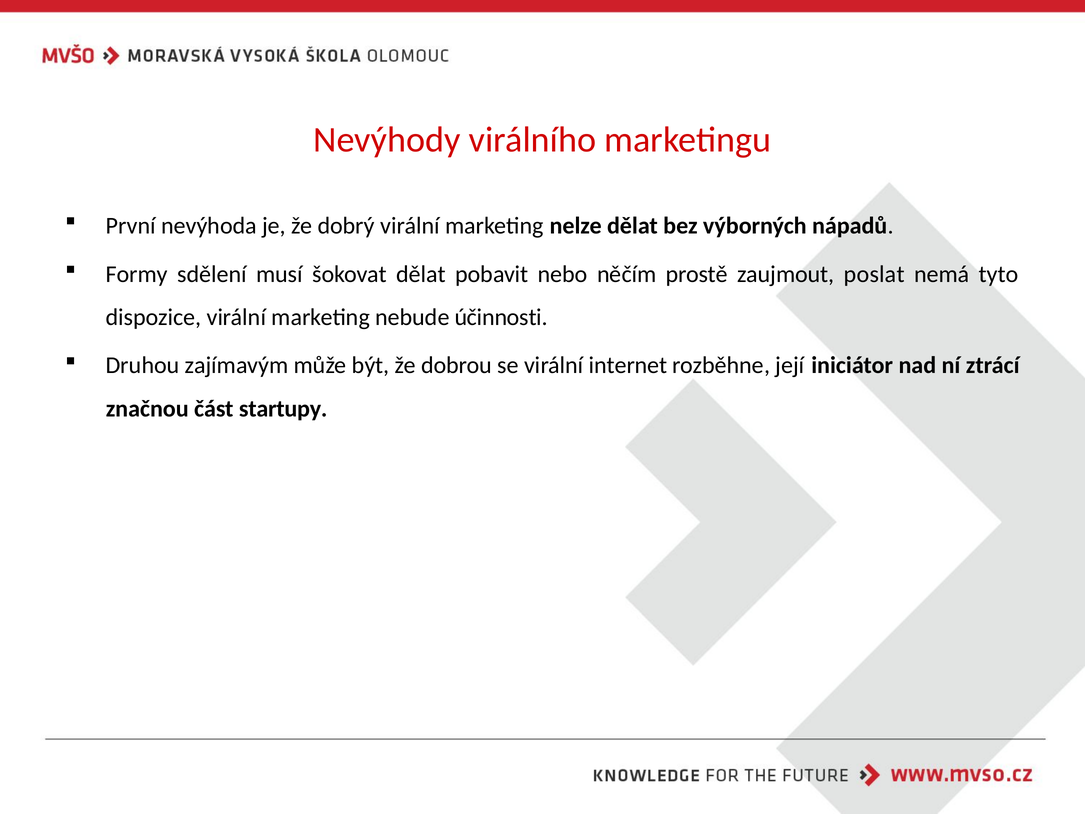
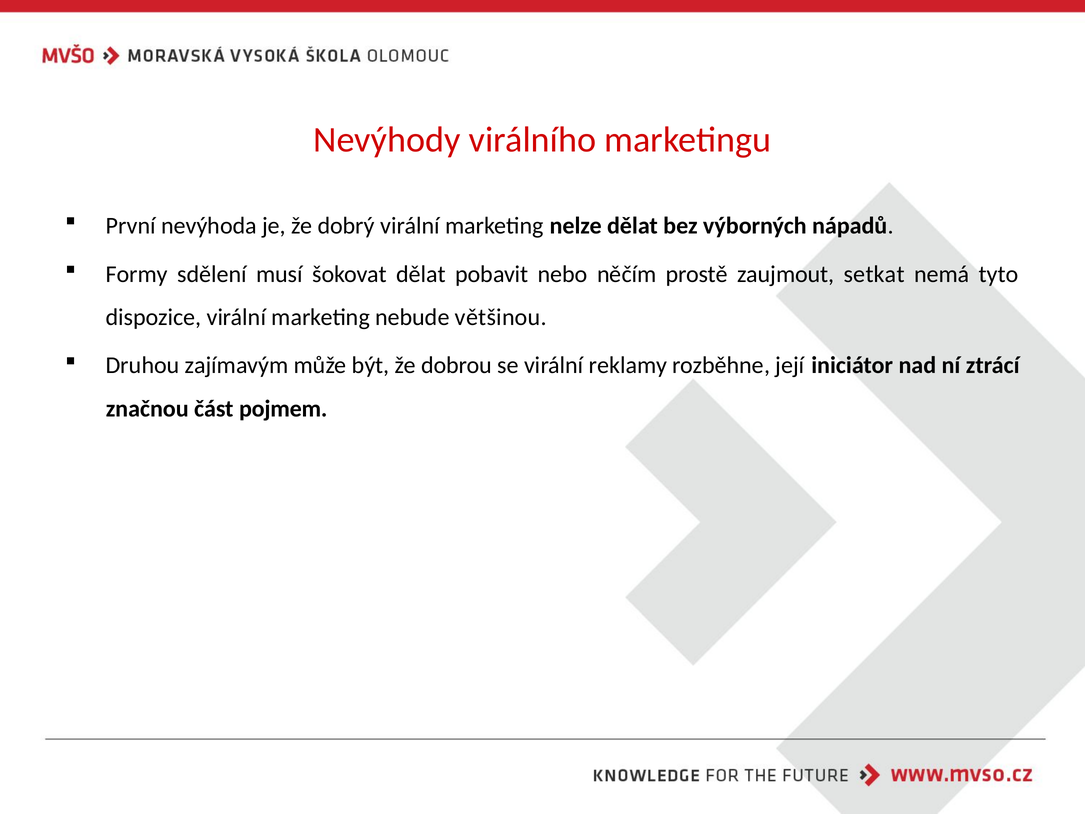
poslat: poslat -> setkat (874, 274)
účinnosti: účinnosti -> většinou (501, 317)
internet: internet -> reklamy (628, 365)
startupy: startupy -> pojmem (283, 409)
